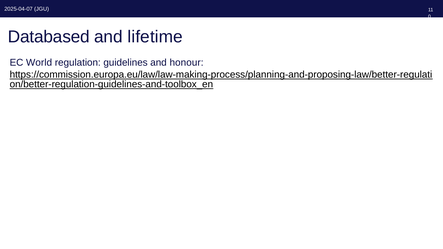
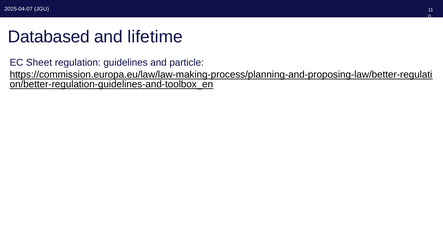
World: World -> Sheet (39, 63)
honour: honour -> particle (187, 63)
